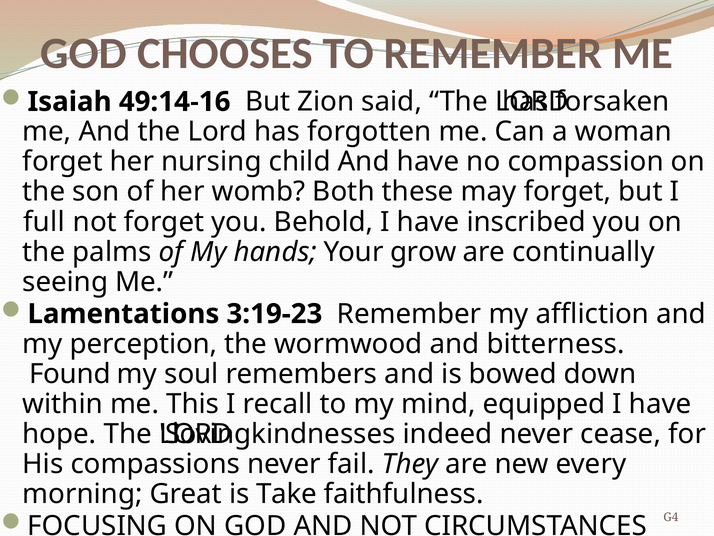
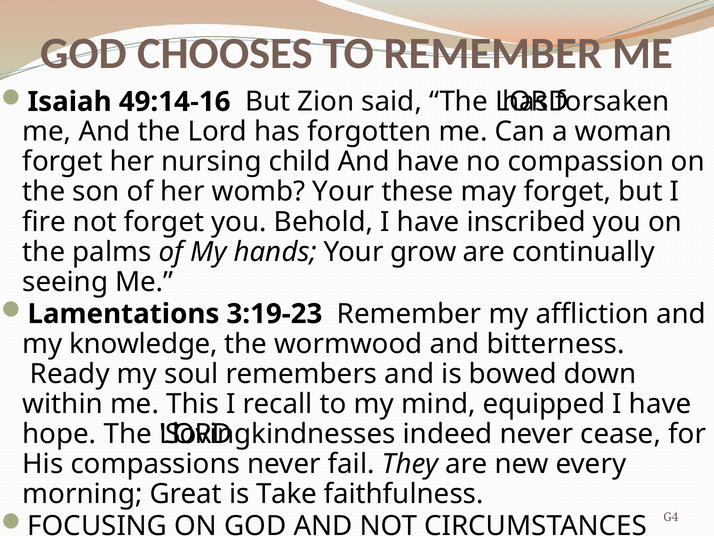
womb Both: Both -> Your (343, 192)
full: full -> fire (44, 222)
perception: perception -> knowledge (144, 344)
Found: Found -> Ready (70, 374)
